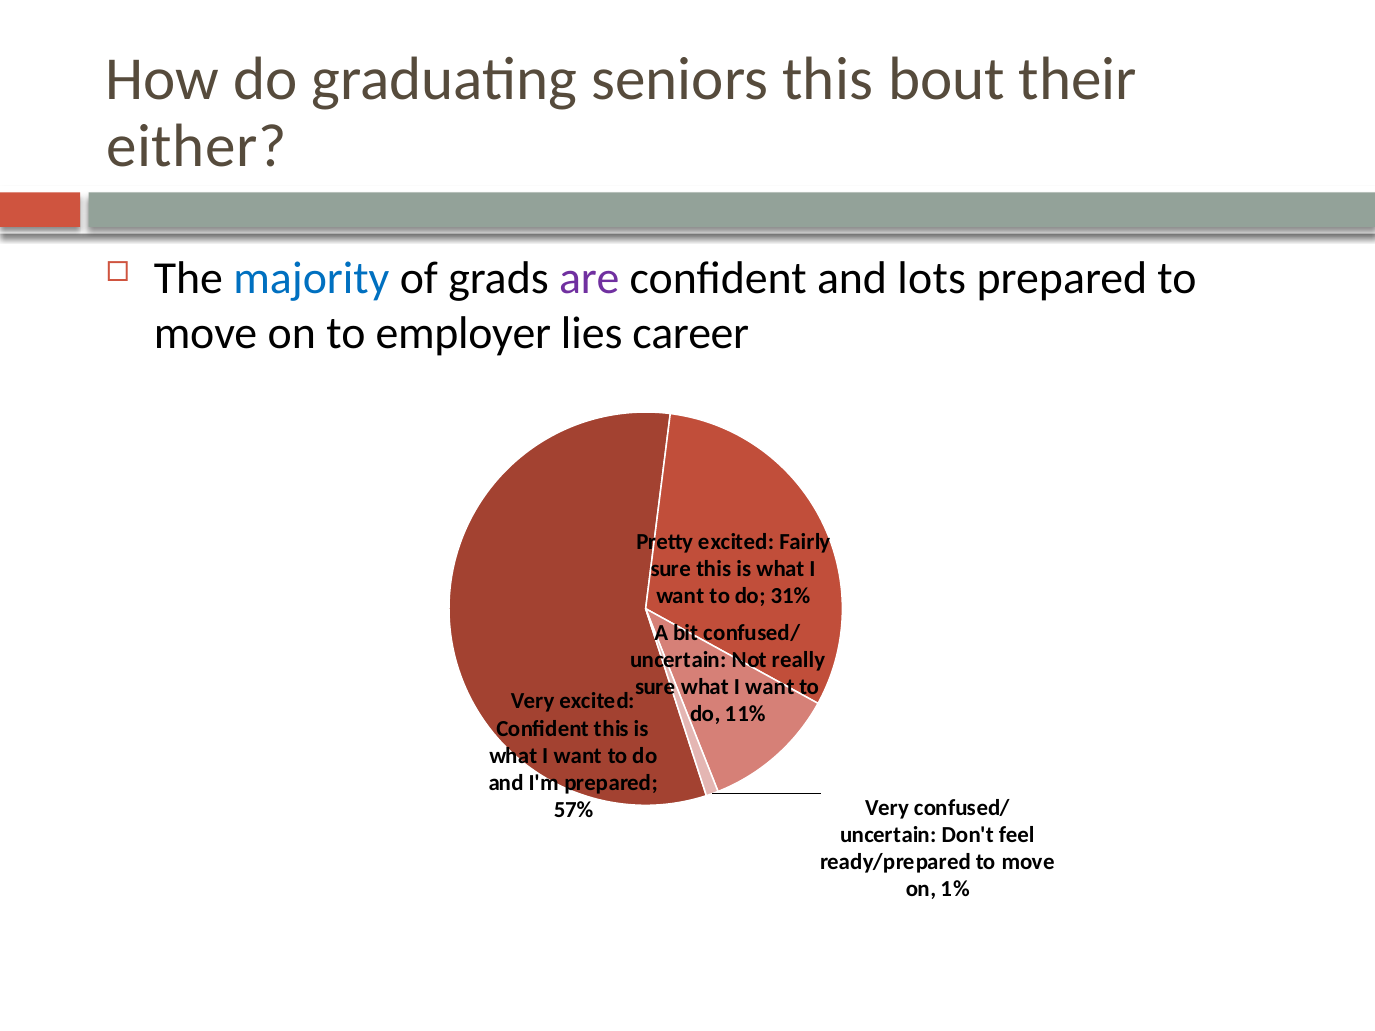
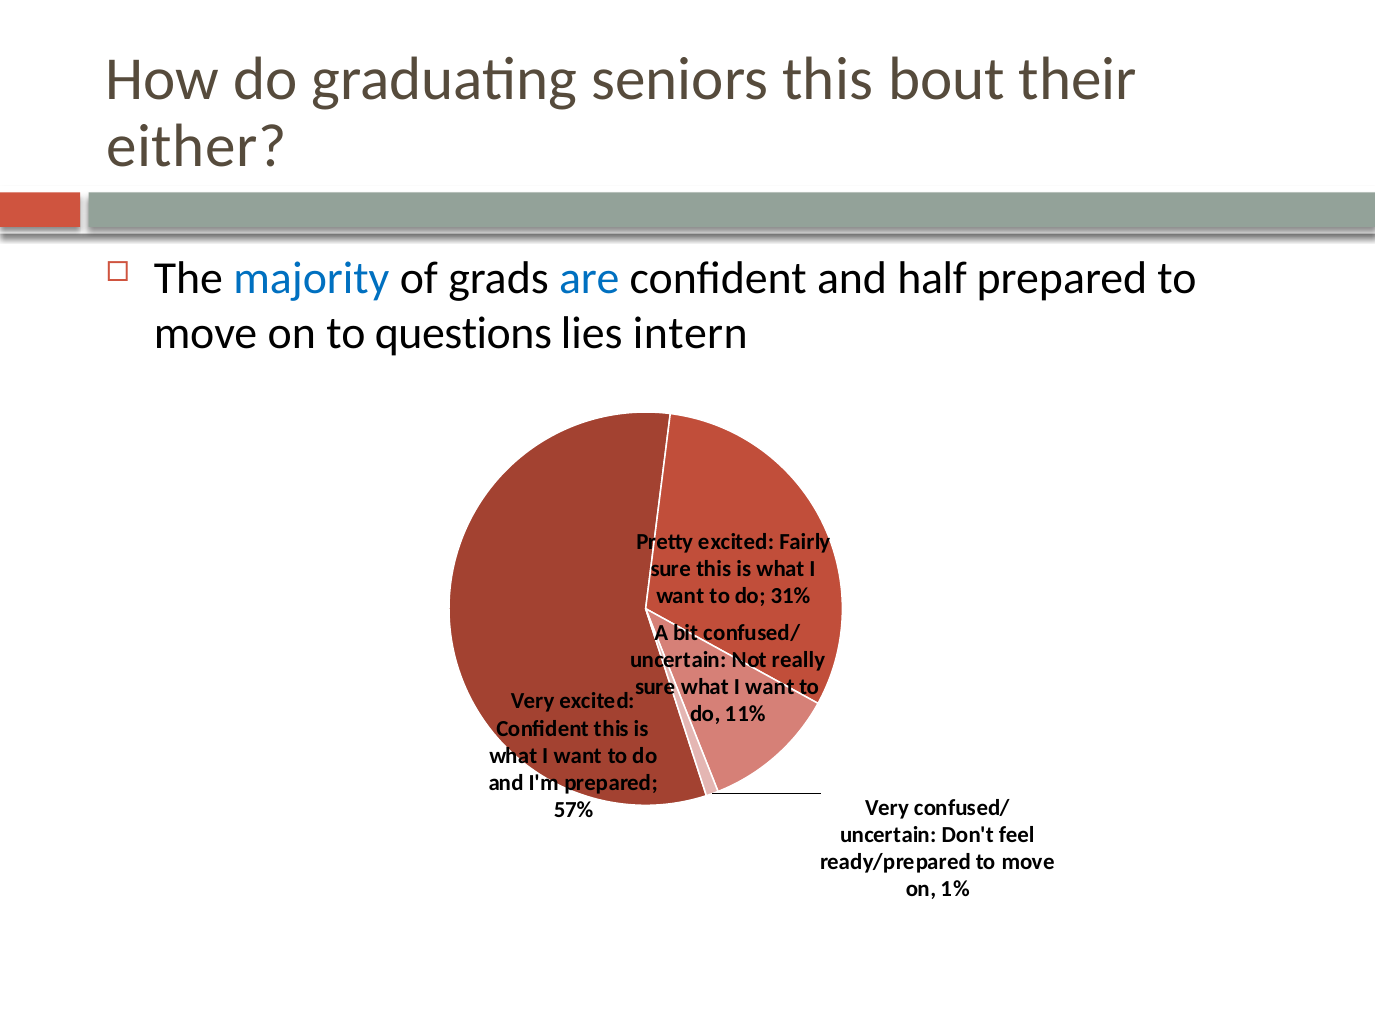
are colour: purple -> blue (589, 278)
lots: lots -> half (932, 278)
employer: employer -> questions (463, 333)
career: career -> intern (690, 333)
